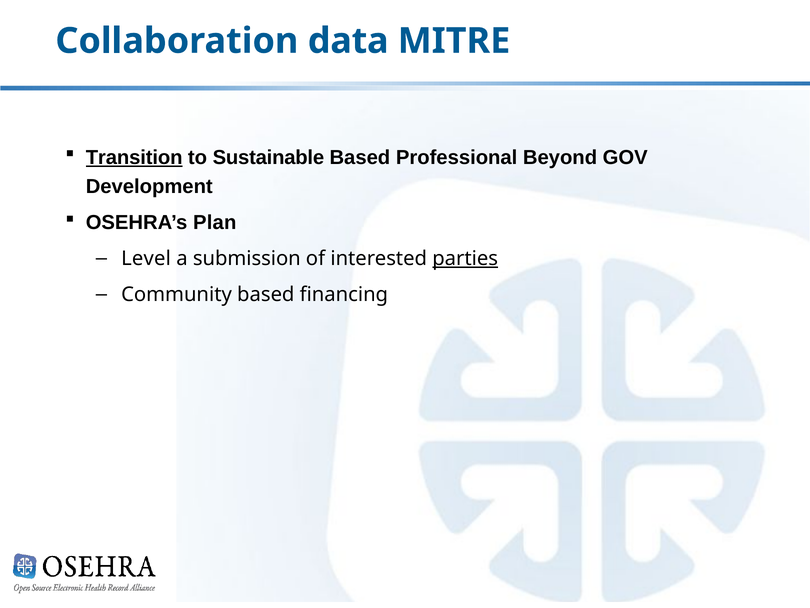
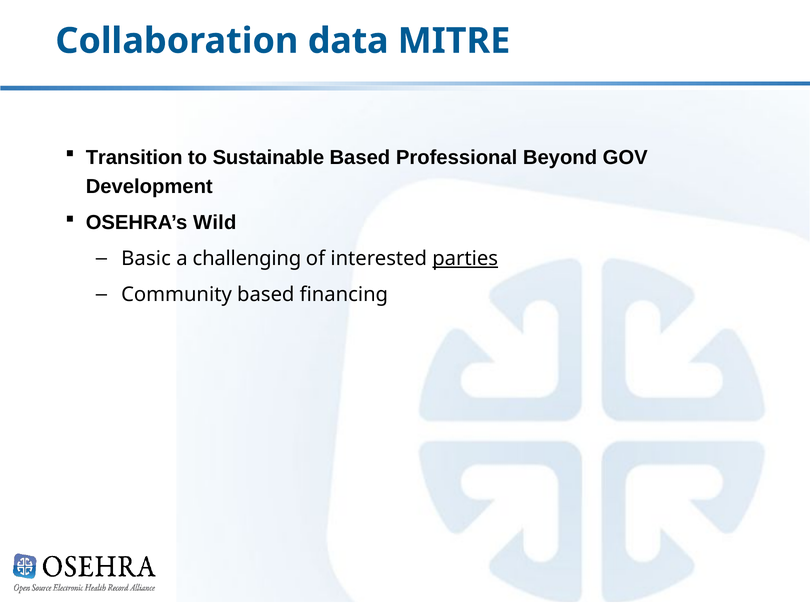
Transition underline: present -> none (134, 157)
Plan: Plan -> Wild (215, 223)
Level: Level -> Basic (146, 258)
submission: submission -> challenging (247, 258)
